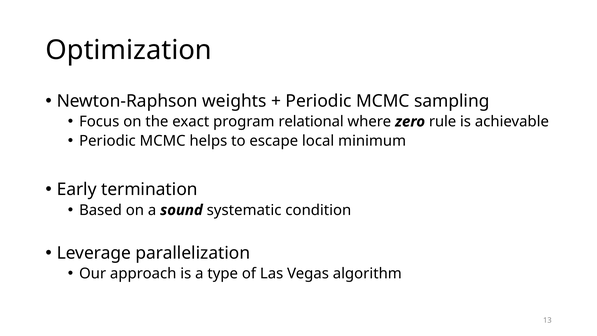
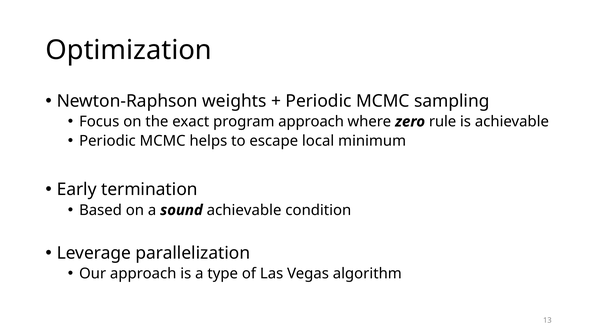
program relational: relational -> approach (311, 122)
sound systematic: systematic -> achievable (244, 210)
